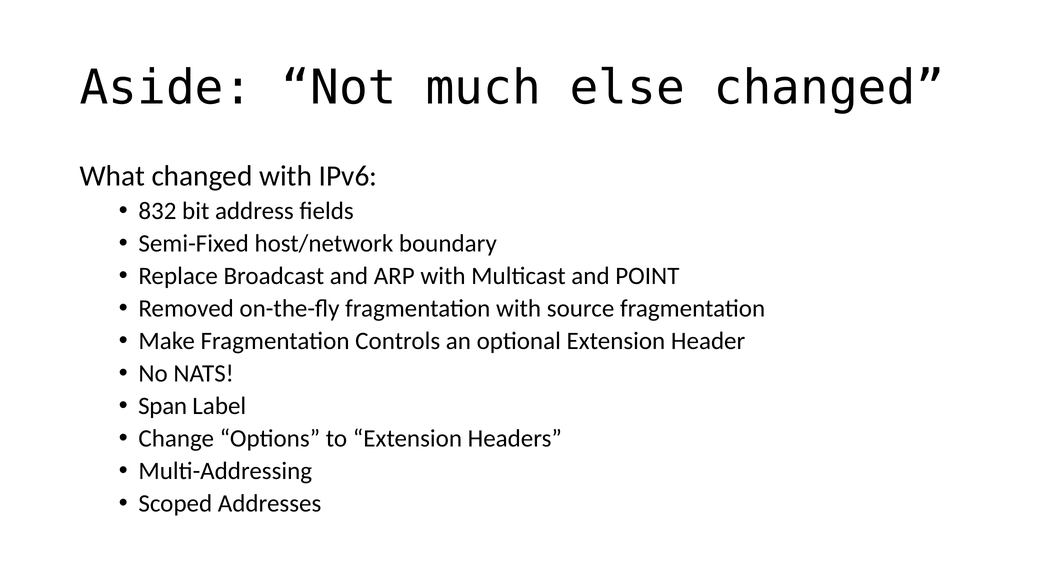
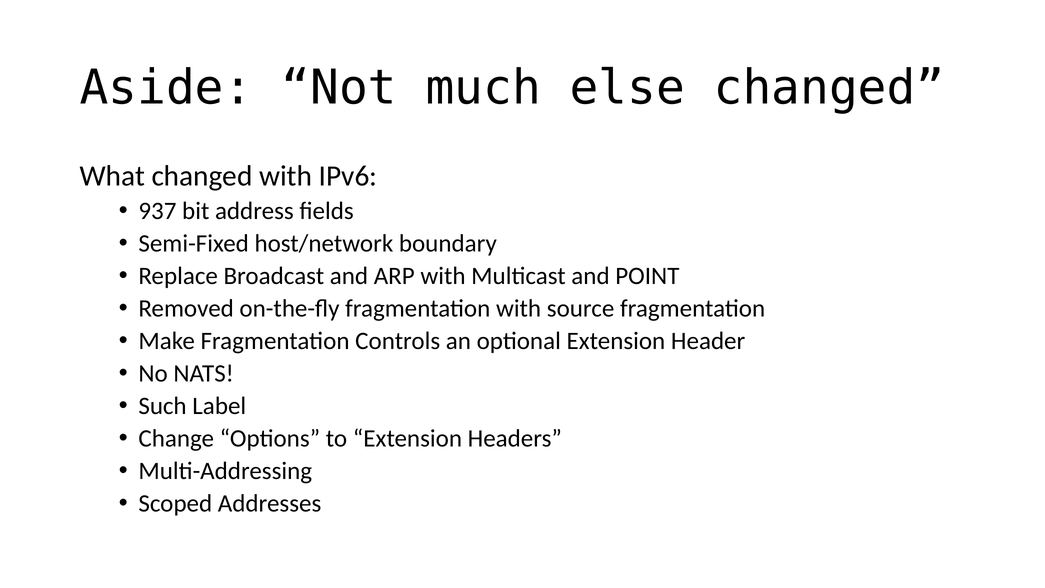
832: 832 -> 937 (157, 211)
Span: Span -> Such (163, 406)
